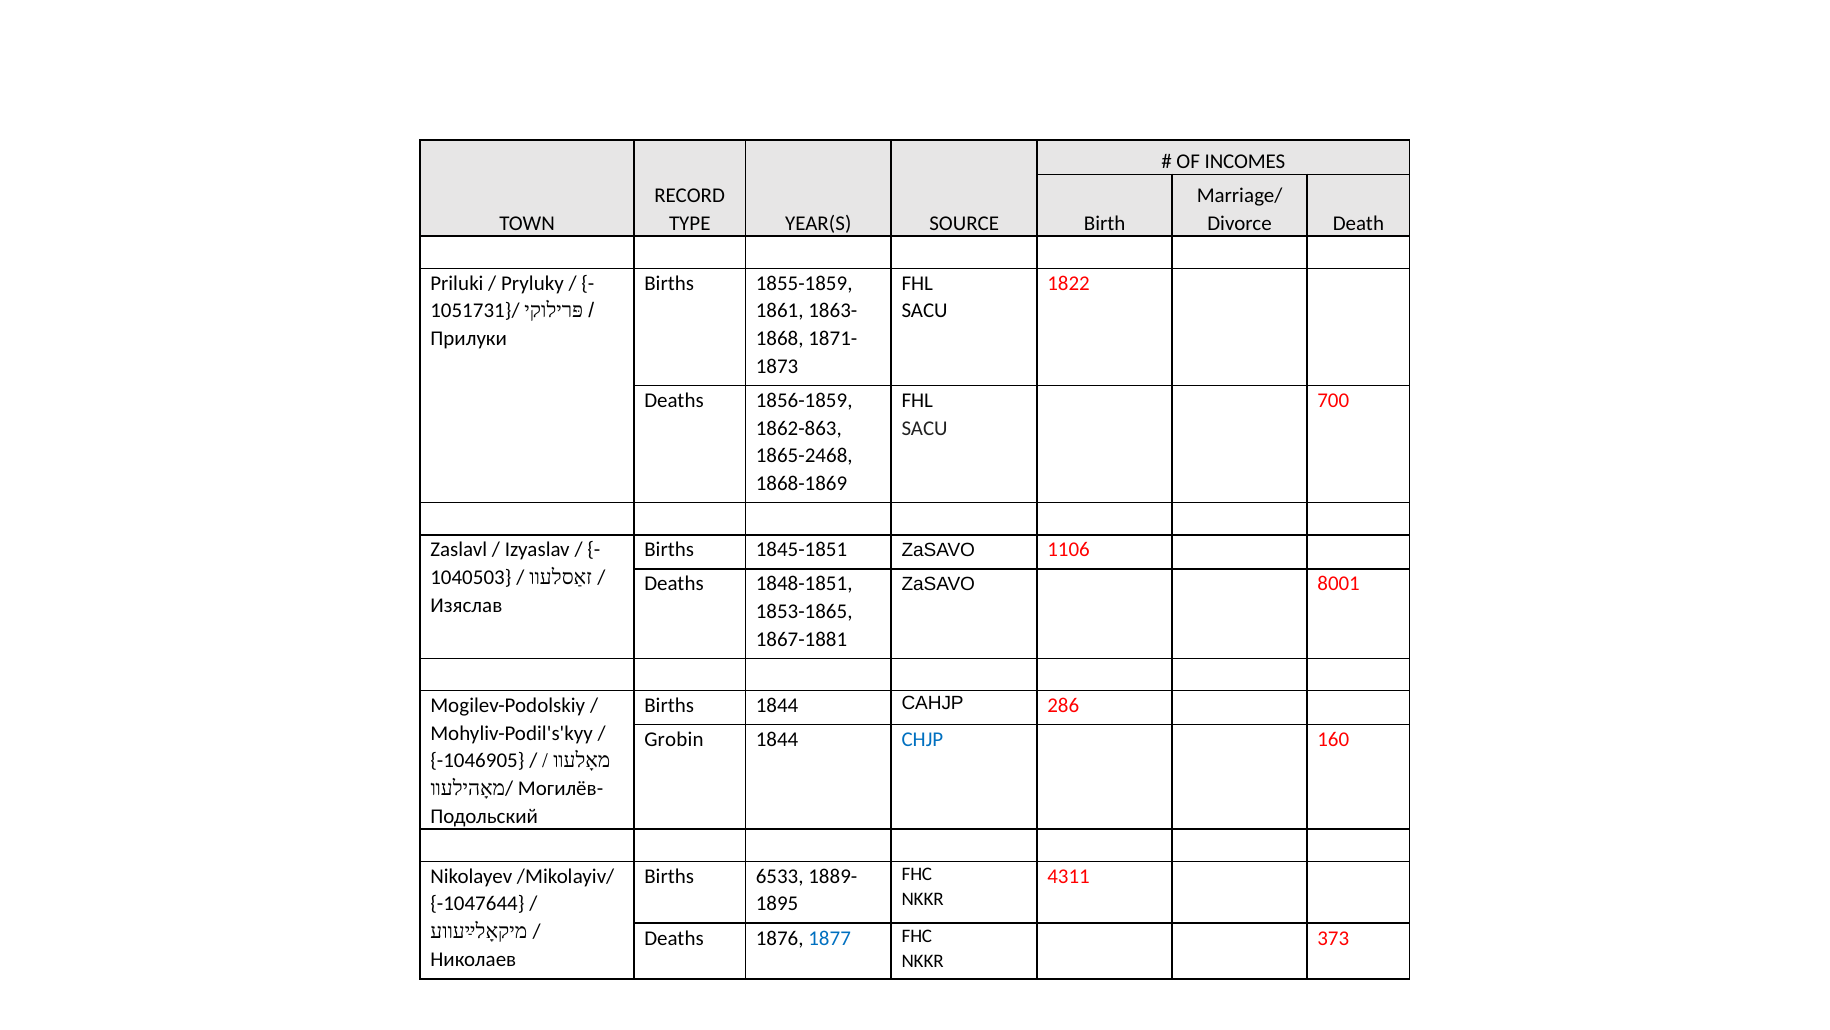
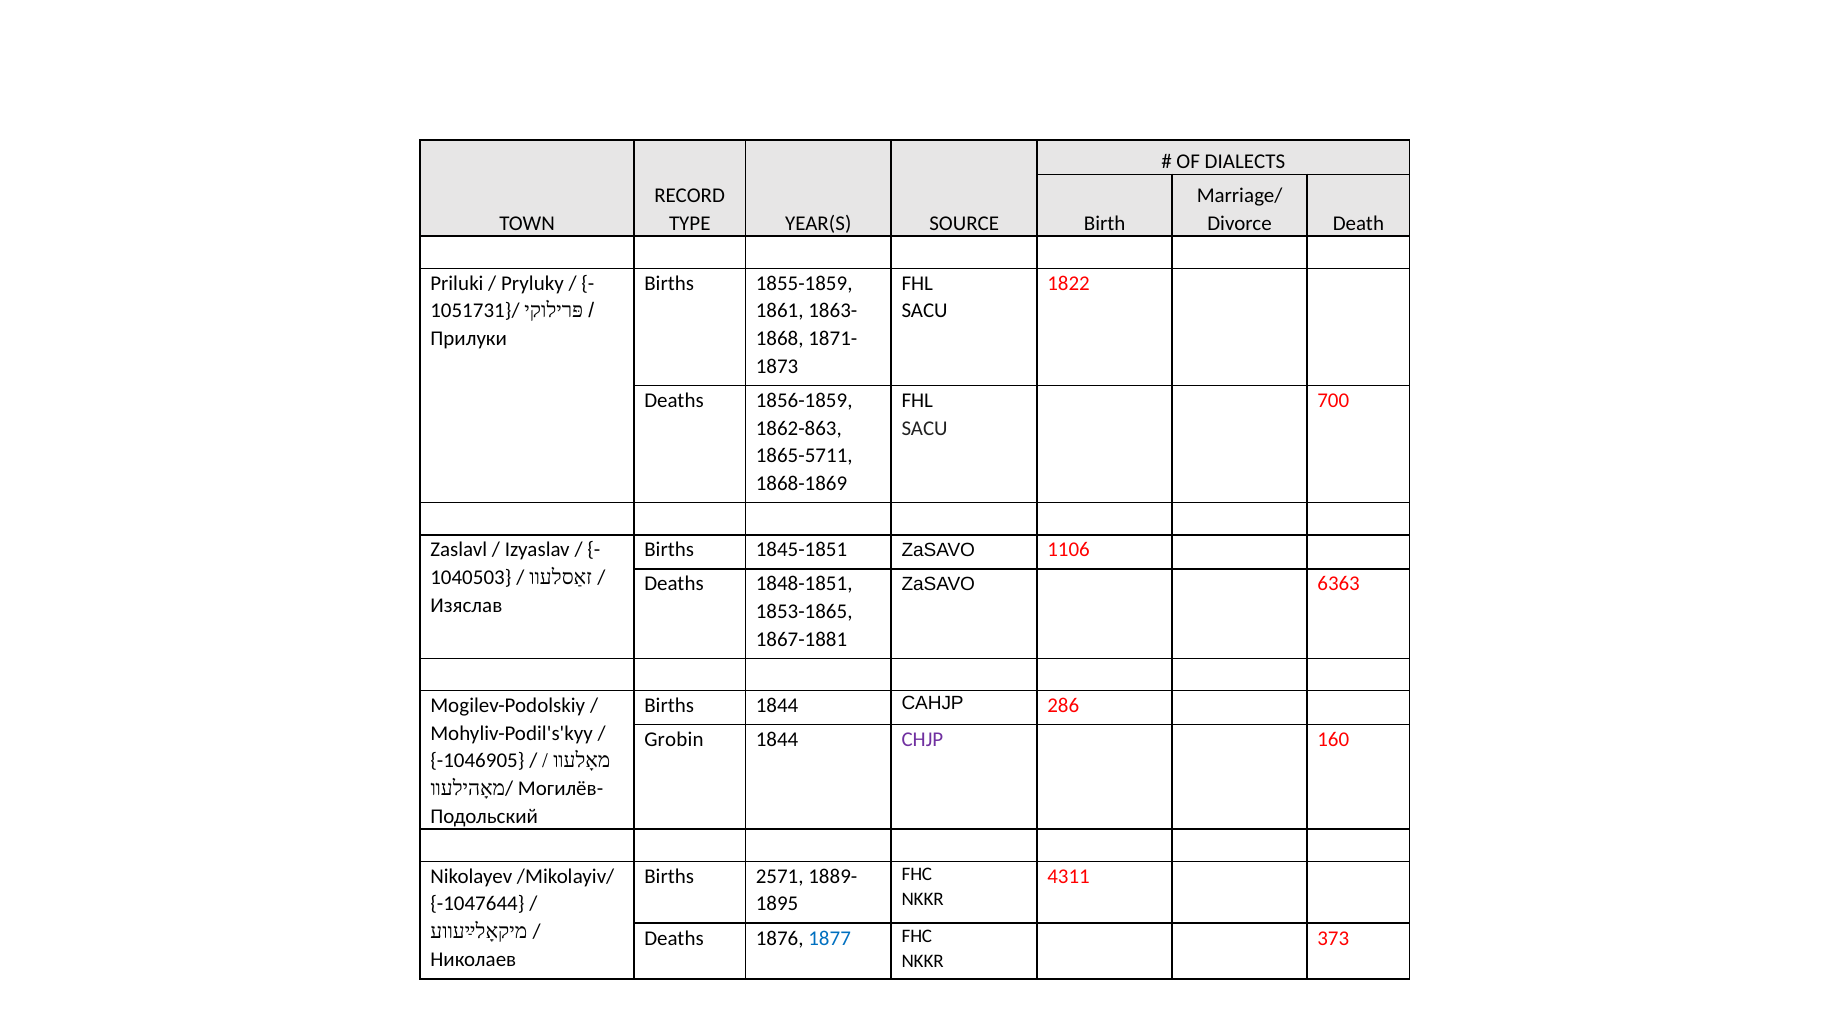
INCOMES: INCOMES -> DIALECTS (1245, 162)
1865-2468: 1865-2468 -> 1865-5711 (804, 456)
8001: 8001 -> 6363 (1339, 584)
CHJP colour: blue -> purple (922, 739)
6533: 6533 -> 2571 (780, 876)
